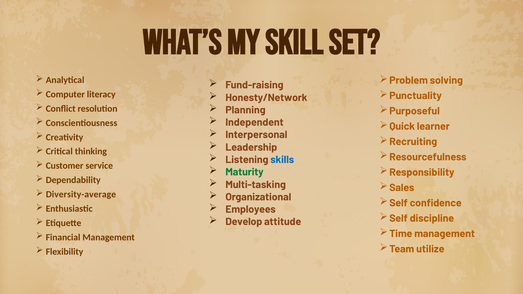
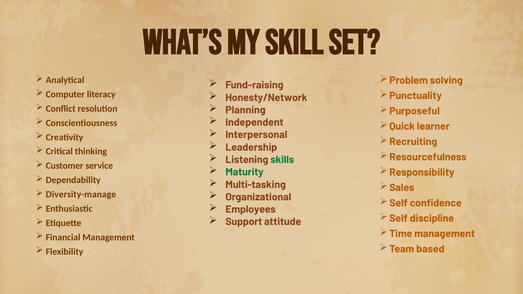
skills colour: blue -> green (282, 160)
Diversity-average: Diversity-average -> Diversity-manage (81, 195)
Develop: Develop -> Support (244, 222)
utilize: utilize -> based (430, 249)
